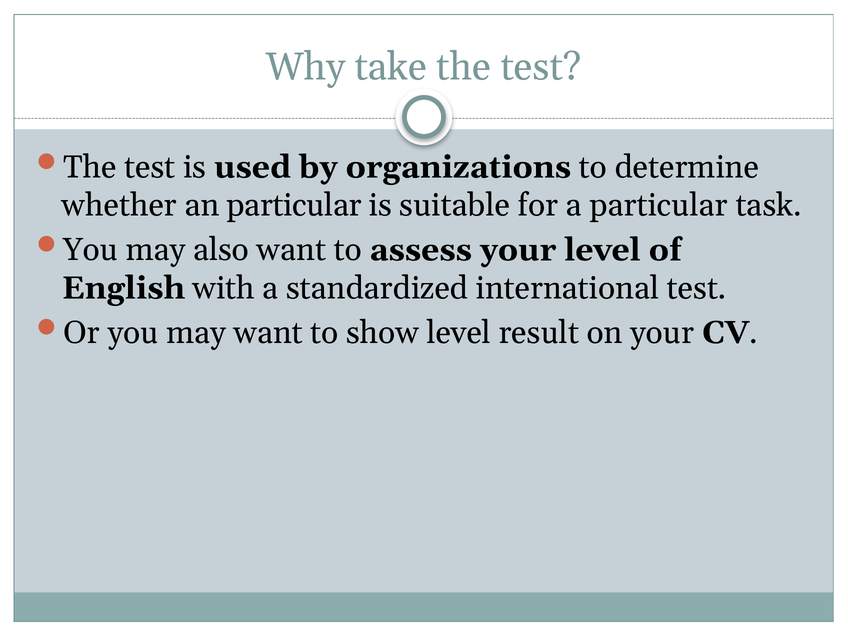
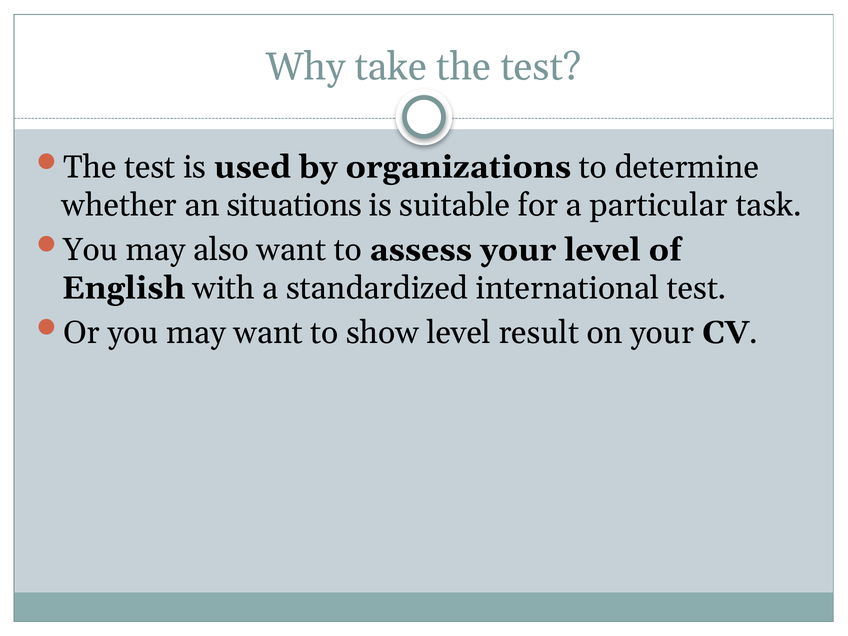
an particular: particular -> situations (294, 205)
